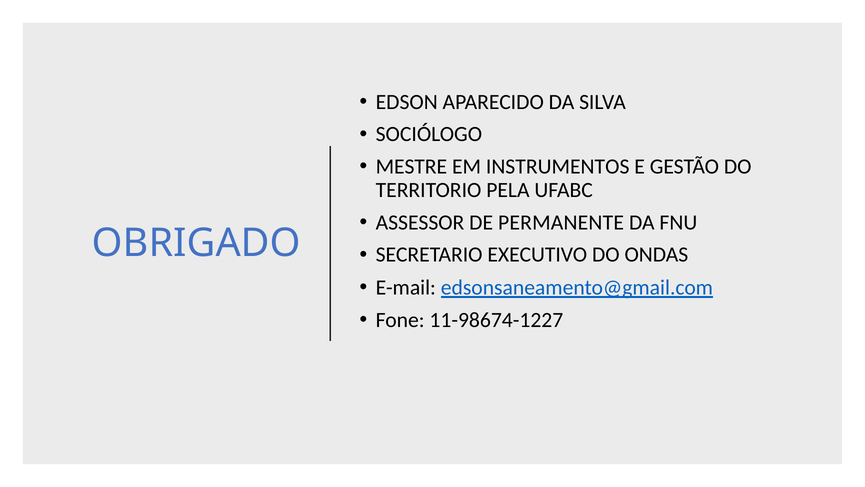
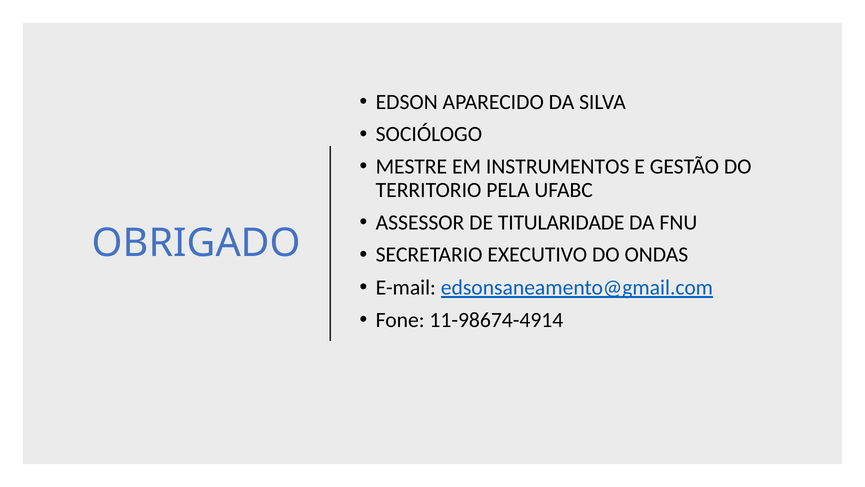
PERMANENTE: PERMANENTE -> TITULARIDADE (561, 222)
11-98674-1227: 11-98674-1227 -> 11-98674-4914 (496, 320)
